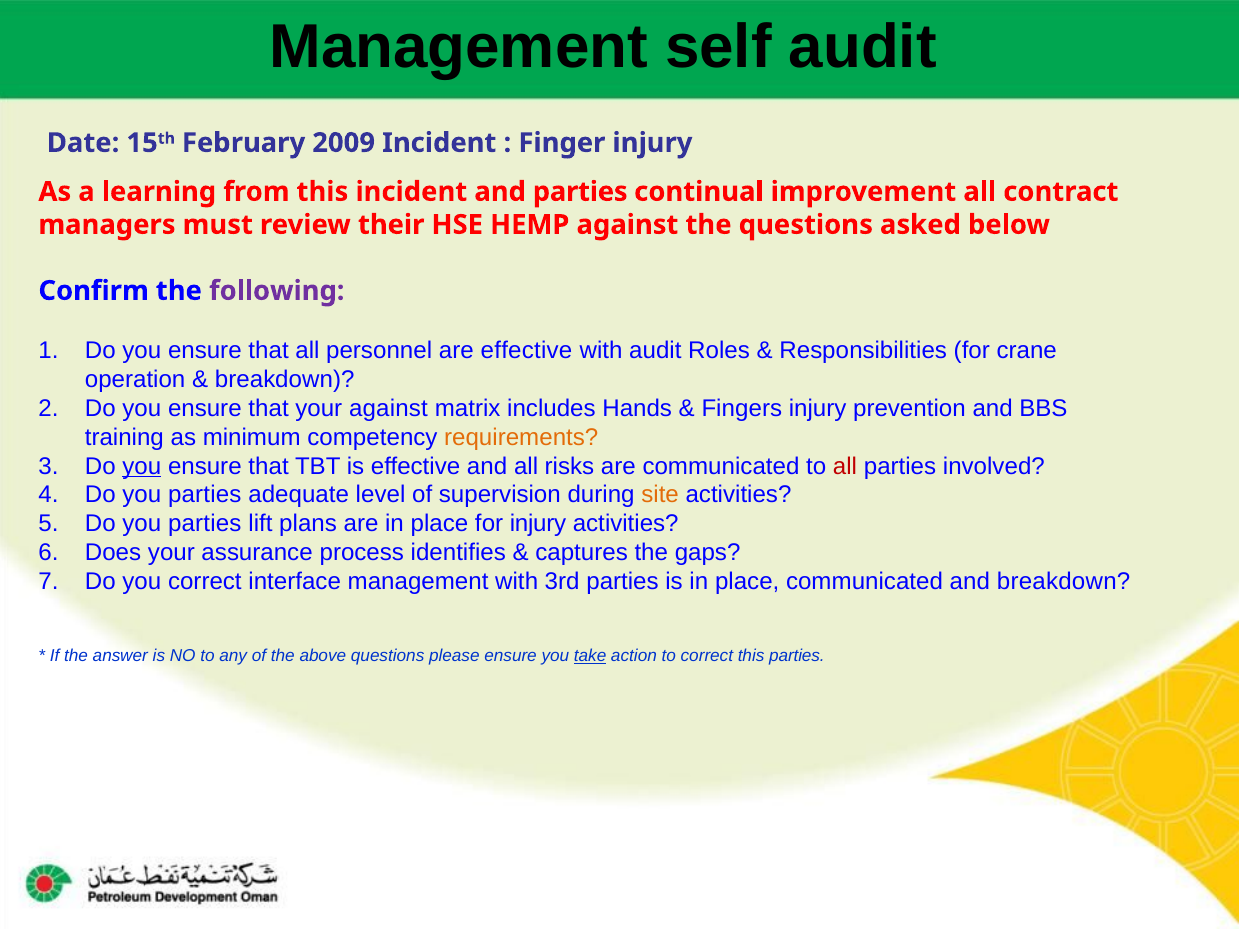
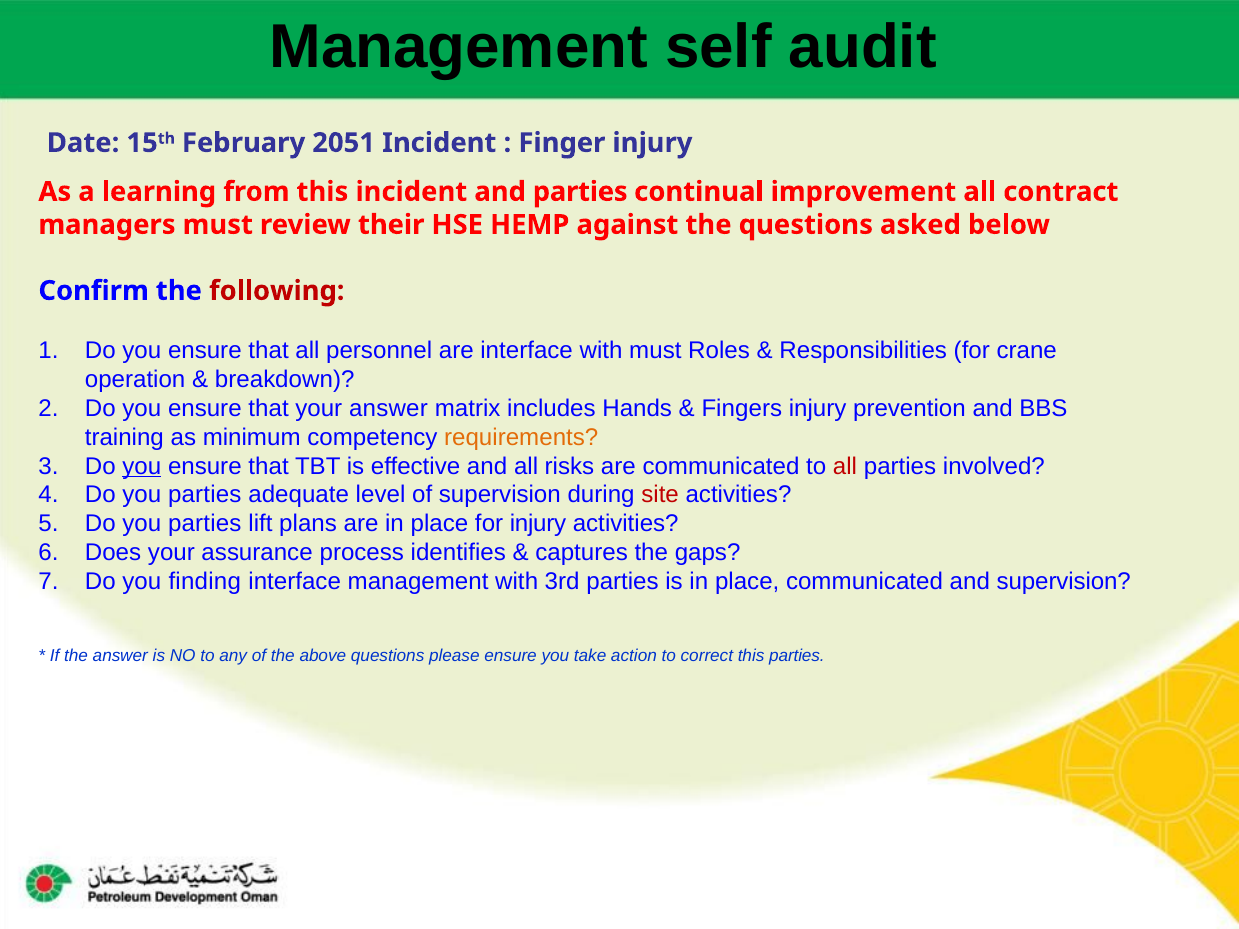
2009: 2009 -> 2051 (344, 143)
following colour: purple -> red (277, 291)
are effective: effective -> interface (527, 350)
with audit: audit -> must (655, 350)
your against: against -> answer (388, 408)
site colour: orange -> red (660, 495)
you correct: correct -> finding (205, 582)
and breakdown: breakdown -> supervision (1064, 582)
take underline: present -> none (590, 656)
